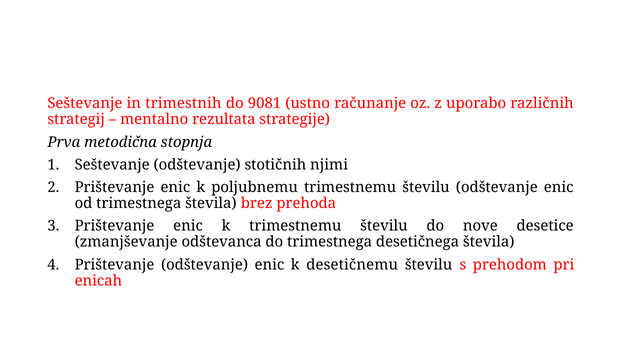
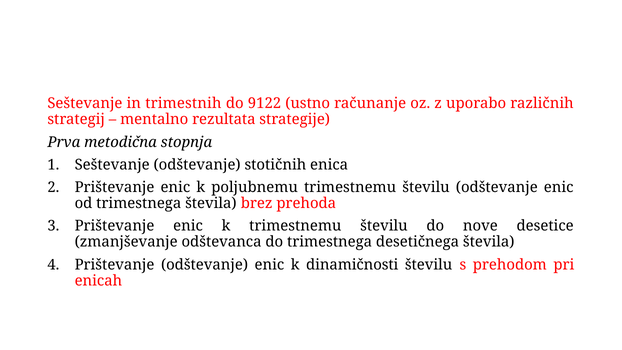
9081: 9081 -> 9122 (265, 103)
njimi: njimi -> enica (329, 165)
desetičnemu: desetičnemu -> dinamičnosti (352, 265)
